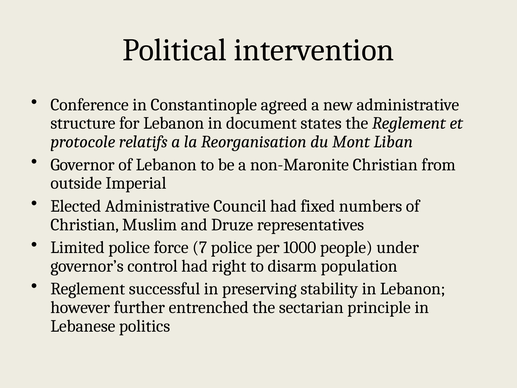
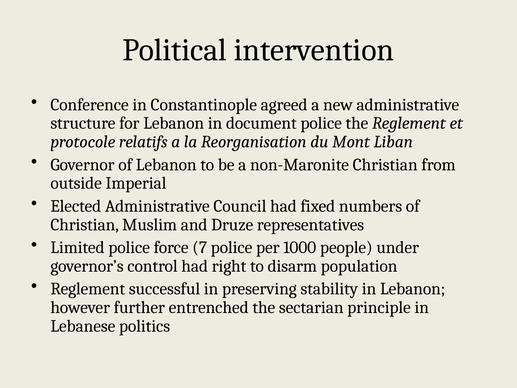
document states: states -> police (321, 123)
